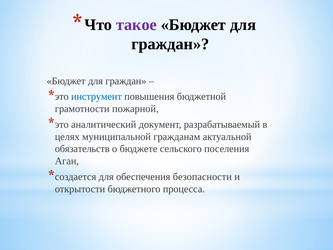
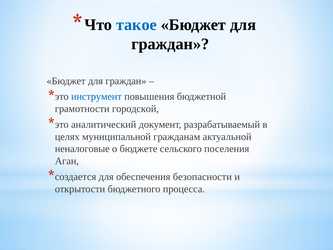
такое colour: purple -> blue (136, 25)
пожарной: пожарной -> городской (135, 109)
обязательств: обязательств -> неналоговые (82, 149)
